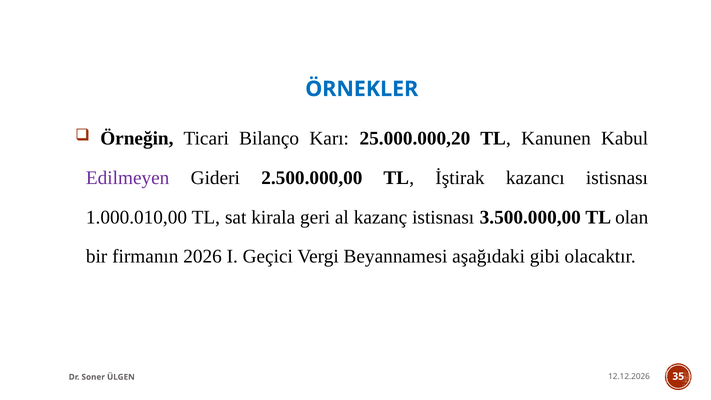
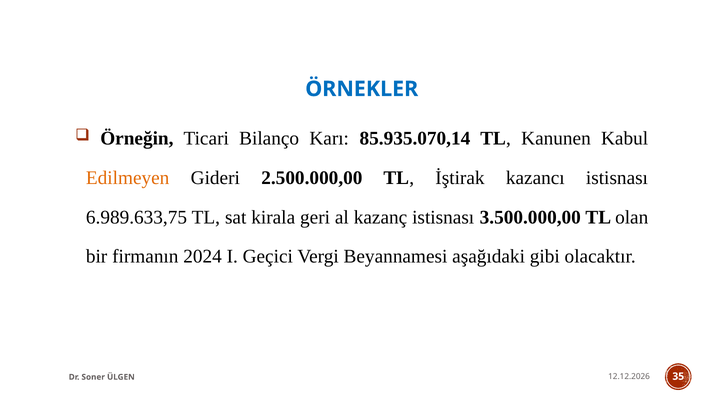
25.000.000,20: 25.000.000,20 -> 85.935.070,14 (415, 138)
Edilmeyen colour: purple -> orange (128, 178)
1.000.010,00: 1.000.010,00 -> 6.989.633,75 (136, 217)
2026: 2026 -> 2024 (203, 256)
